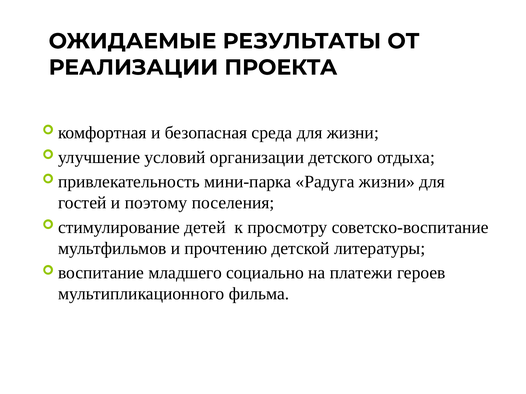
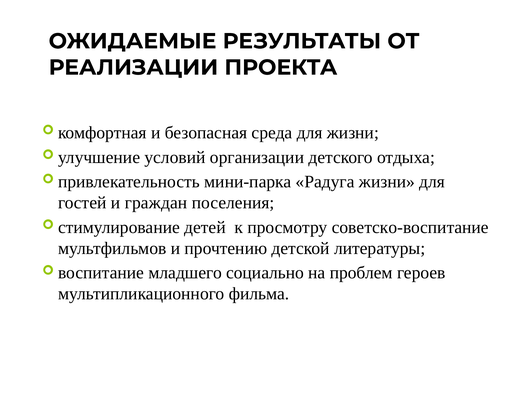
поэтому: поэтому -> граждан (156, 203)
платежи: платежи -> проблем (361, 273)
